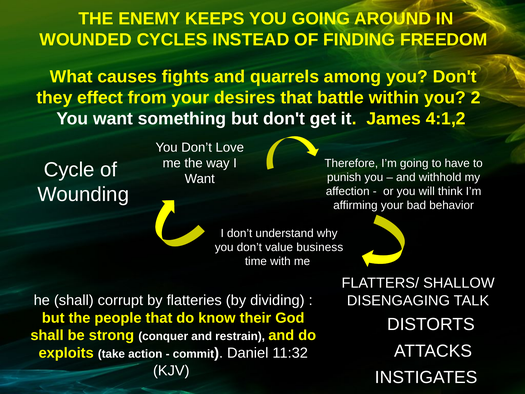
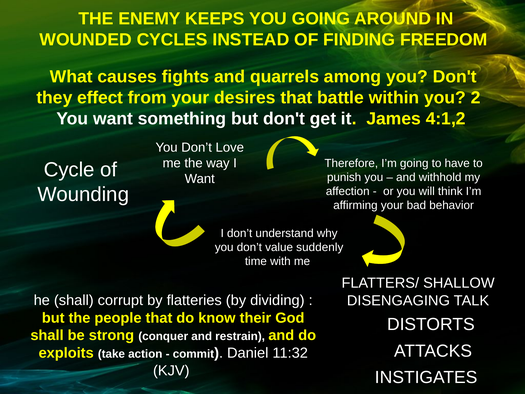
business: business -> suddenly (320, 247)
